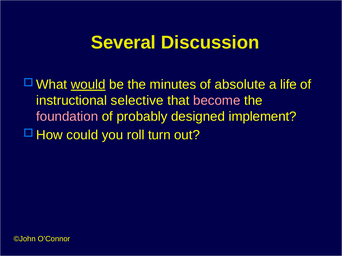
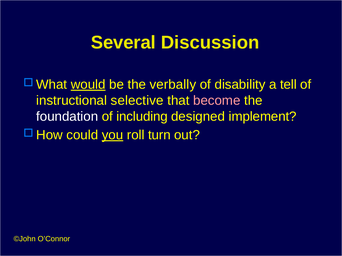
minutes: minutes -> verbally (173, 85)
absolute: absolute -> disability (240, 85)
life: life -> tell (288, 85)
foundation colour: pink -> white (67, 117)
probably: probably -> including (142, 117)
you underline: none -> present (113, 135)
